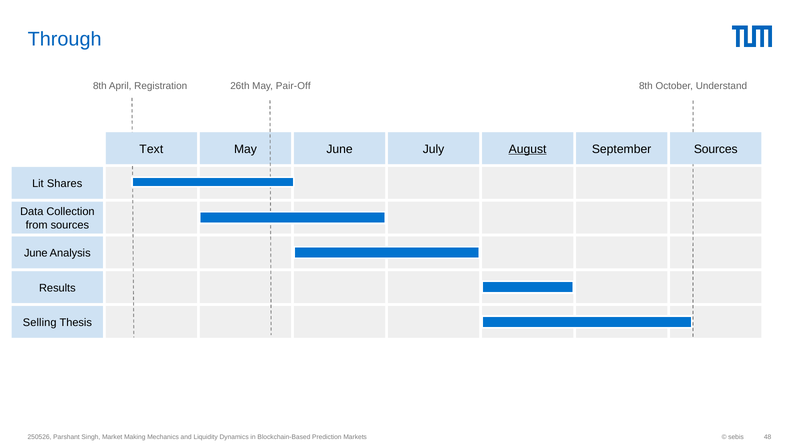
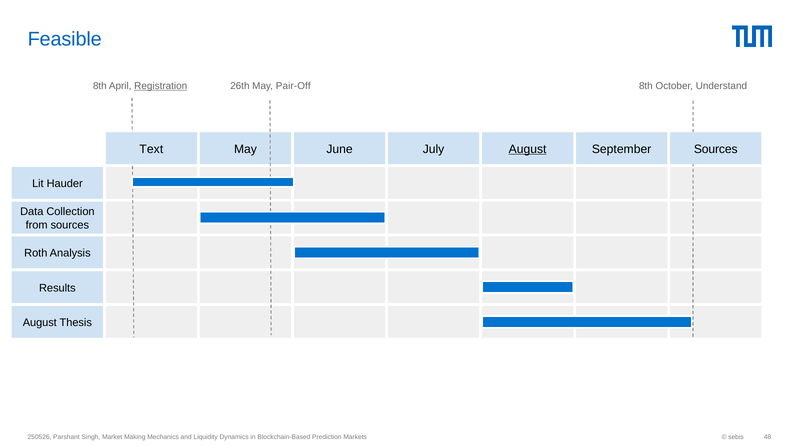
Through: Through -> Feasible (65, 39)
Registration underline: none -> present (161, 86)
Shares: Shares -> Hauder (65, 184)
June: June -> Roth (36, 253)
Selling: Selling -> August (40, 323)
